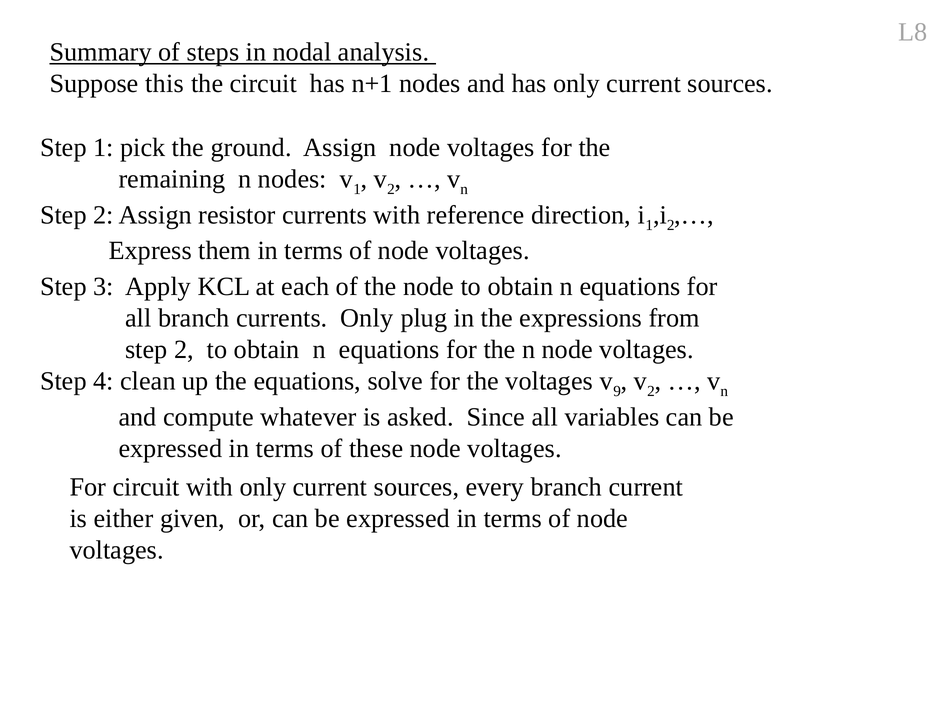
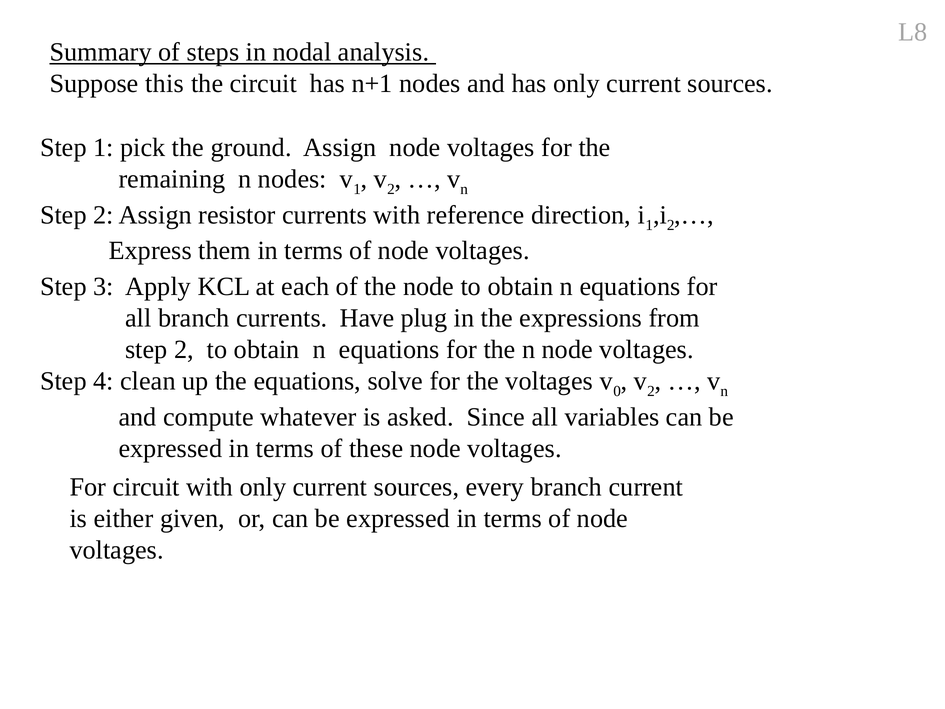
currents Only: Only -> Have (367, 318)
9: 9 -> 0 (617, 391)
